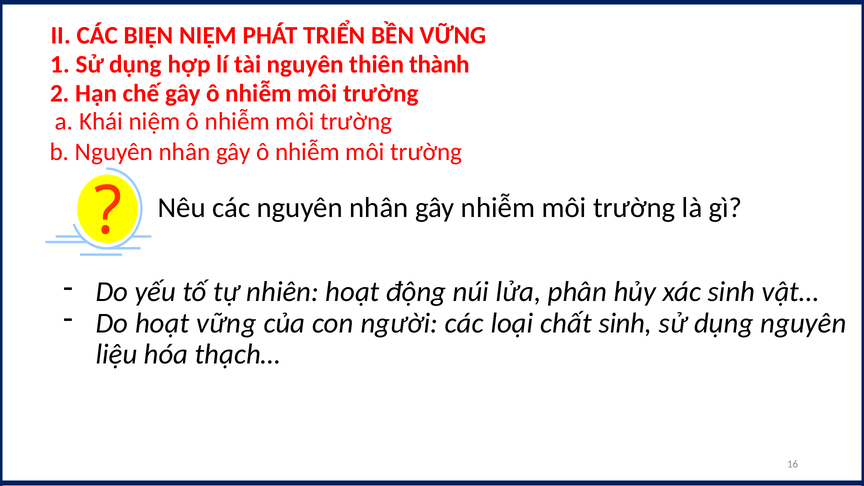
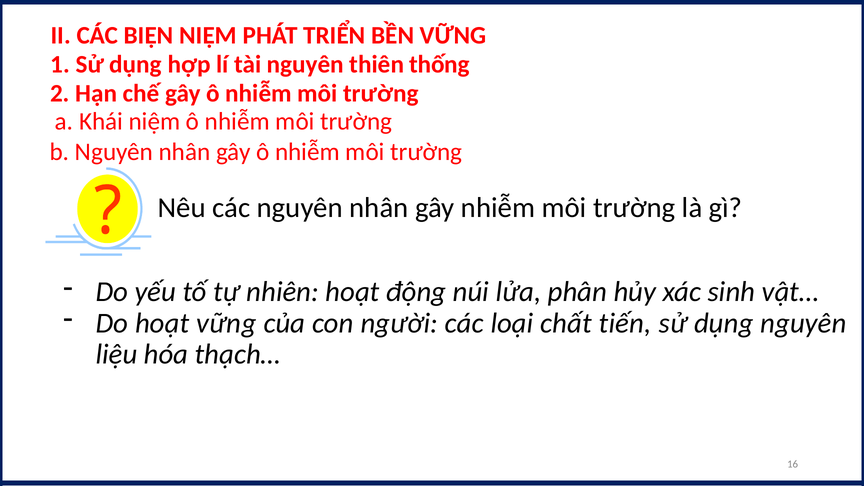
thành: thành -> thống (439, 64)
chất sinh: sinh -> tiến (625, 323)
